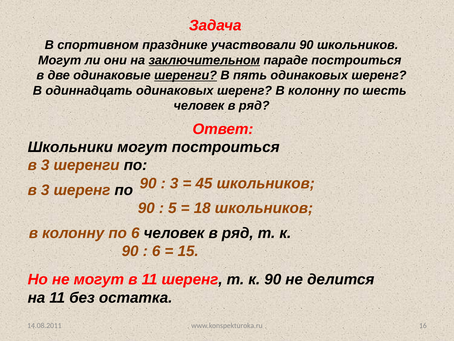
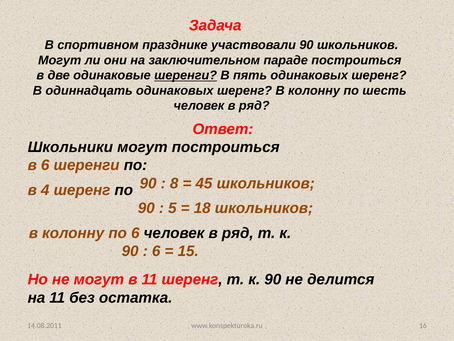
заключительном underline: present -> none (204, 60)
3: 3 -> 6 (45, 165)
3: 3 -> 8 (174, 183)
3: 3 -> 4 (45, 190)
